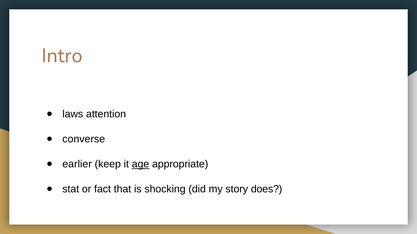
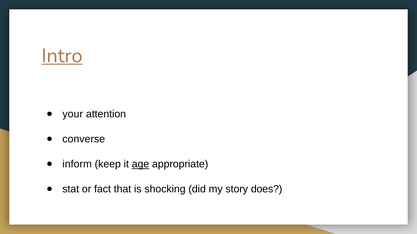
Intro underline: none -> present (62, 56)
laws: laws -> your (73, 114)
earlier: earlier -> inform (77, 164)
